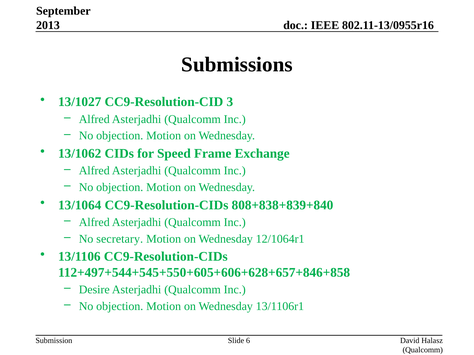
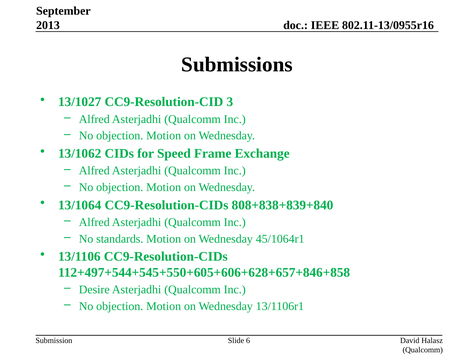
secretary: secretary -> standards (120, 239)
12/1064r1: 12/1064r1 -> 45/1064r1 (280, 239)
